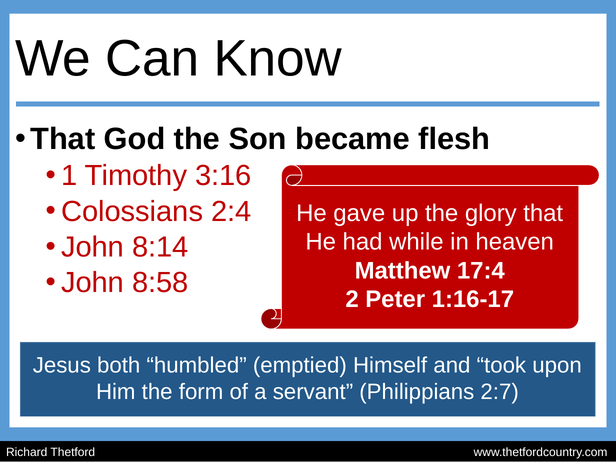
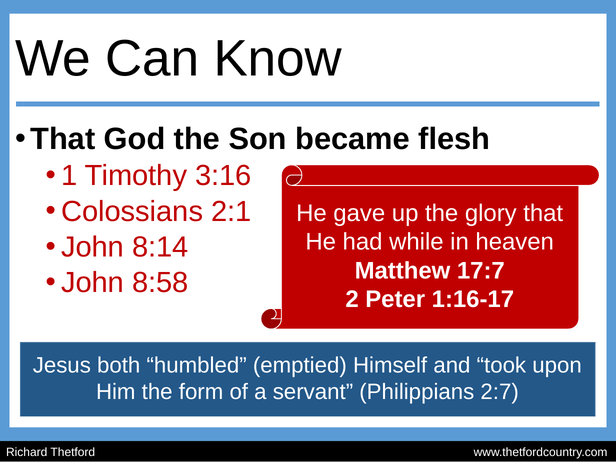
2:4: 2:4 -> 2:1 (231, 211)
17:4: 17:4 -> 17:7 (481, 271)
